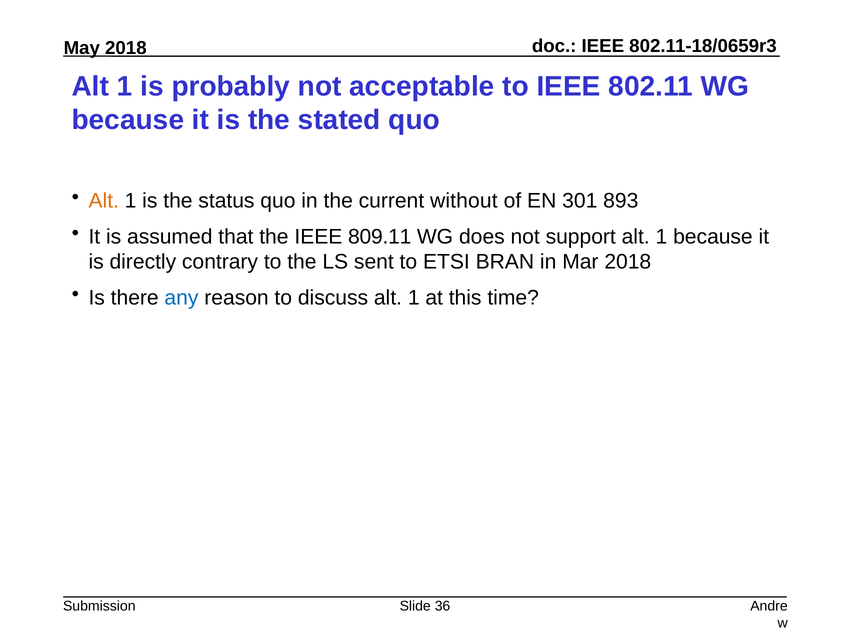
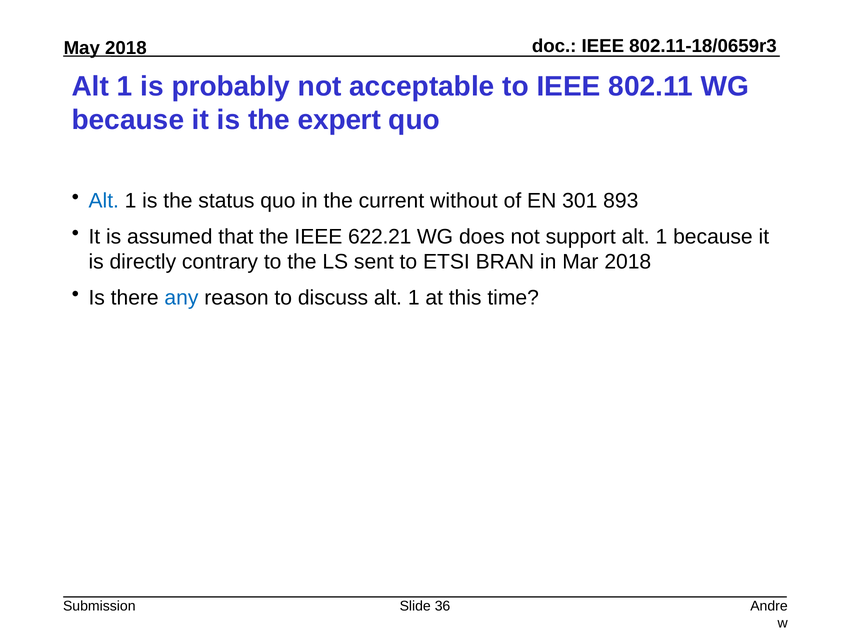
stated: stated -> expert (339, 120)
Alt colour: orange -> blue (104, 201)
809.11: 809.11 -> 622.21 (380, 237)
